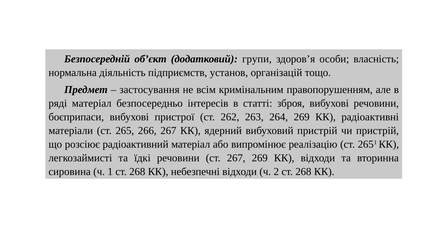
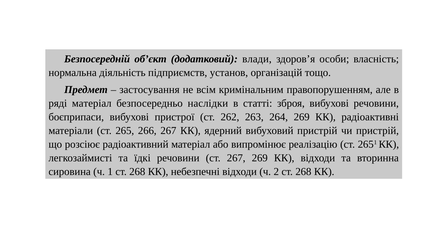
групи: групи -> влади (257, 59)
інтересів: інтересів -> наслідки (208, 103)
